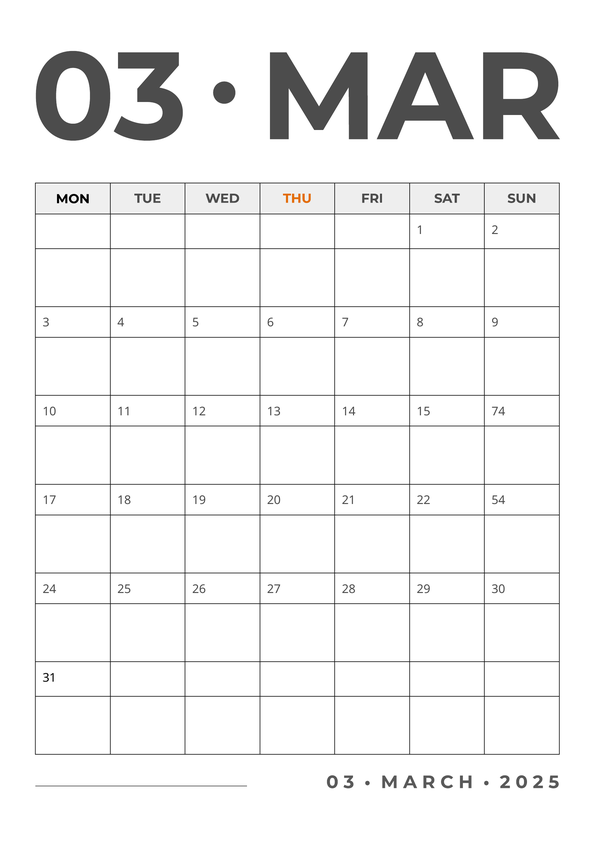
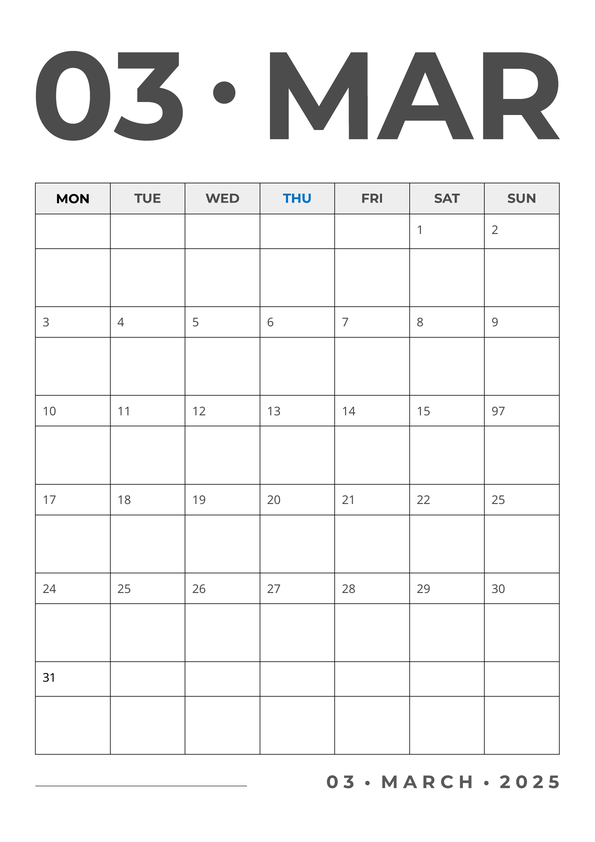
THU colour: orange -> blue (297, 198)
74: 74 -> 97 (498, 411)
22 54: 54 -> 25 (498, 500)
